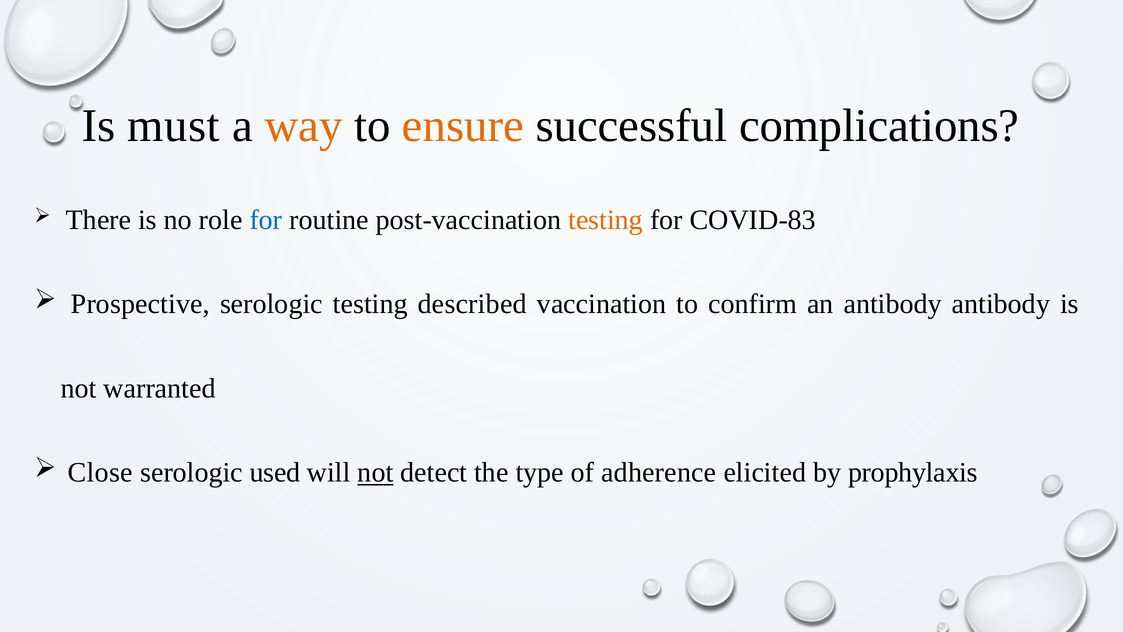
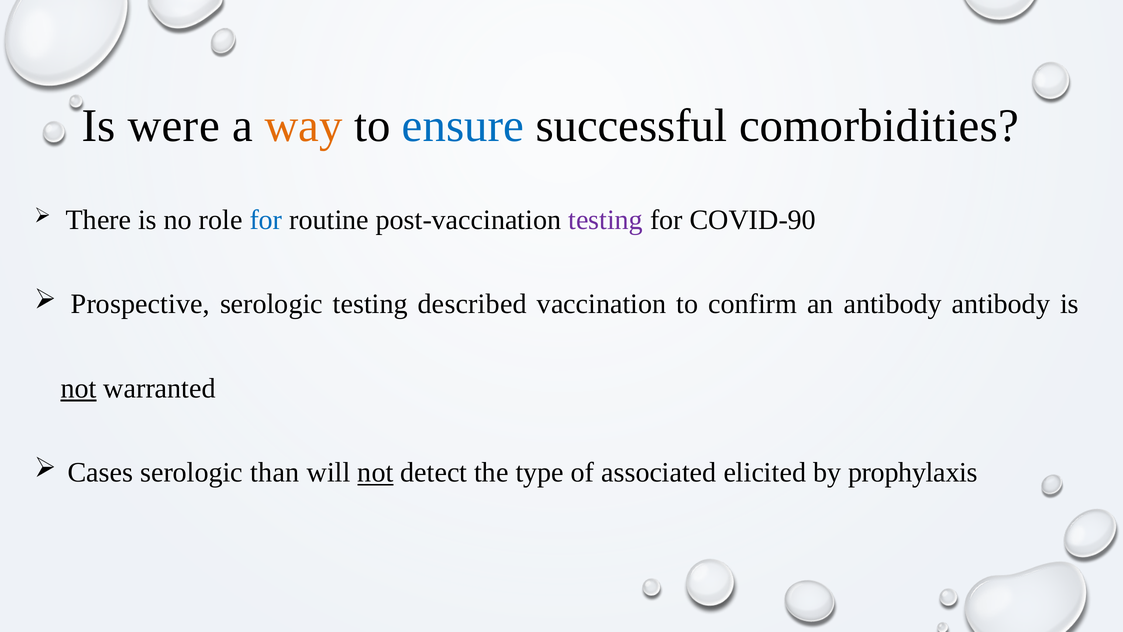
must: must -> were (174, 126)
ensure colour: orange -> blue (463, 126)
complications: complications -> comorbidities (879, 126)
testing colour: orange -> purple (606, 220)
COVID-83: COVID-83 -> COVID-90 (753, 220)
not underline: none -> present (79, 388)
Close: Close -> Cases (100, 472)
used: used -> than (275, 472)
adherence: adherence -> associated (659, 472)
